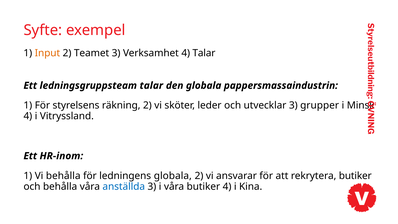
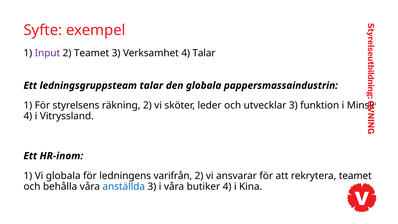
Input colour: orange -> purple (47, 53)
grupper: grupper -> funktion (320, 105)
Vi behålla: behålla -> globala (63, 176)
ledningens globala: globala -> varifrån (173, 176)
rekrytera butiker: butiker -> teamet (355, 176)
